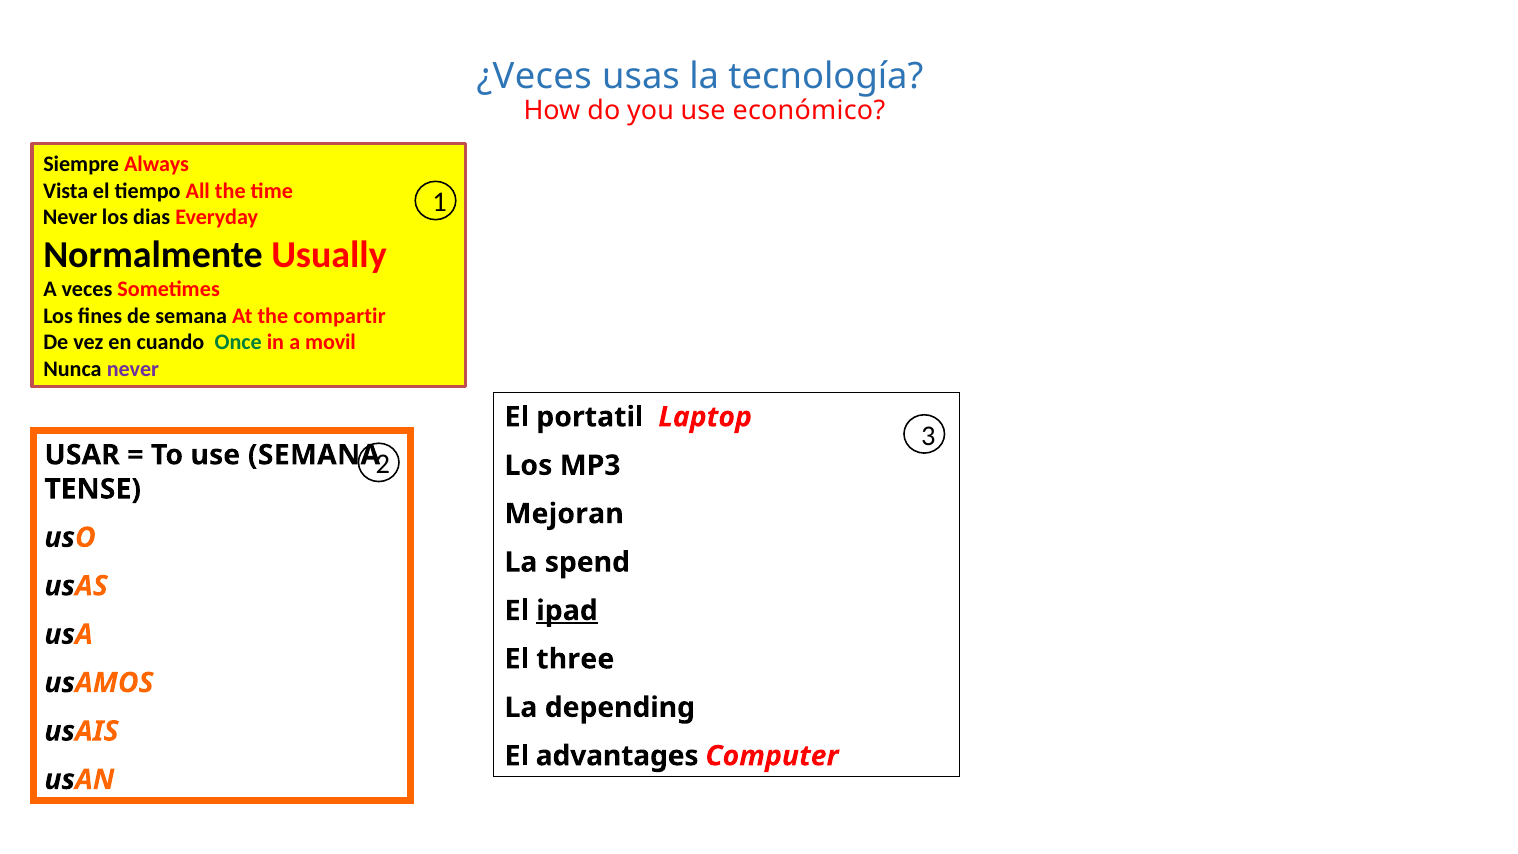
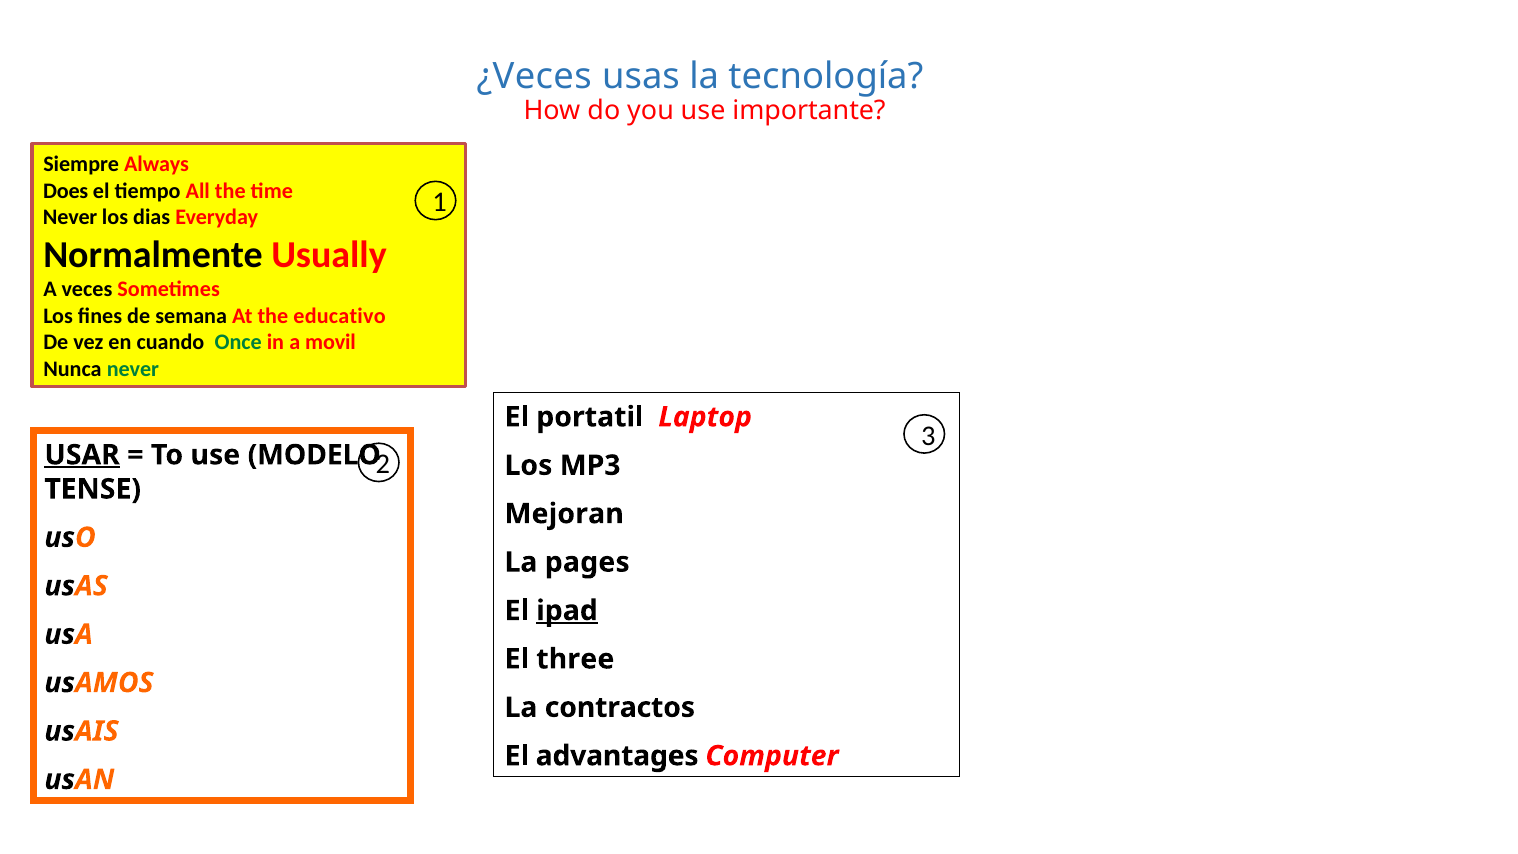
económico: económico -> importante (809, 111)
Vista: Vista -> Does (66, 191)
compartir: compartir -> educativo (340, 316)
never colour: purple -> green (133, 369)
USAR underline: none -> present (82, 455)
use SEMANA: SEMANA -> MODELO (314, 455)
spend: spend -> pages (587, 562)
depending: depending -> contractos (620, 707)
